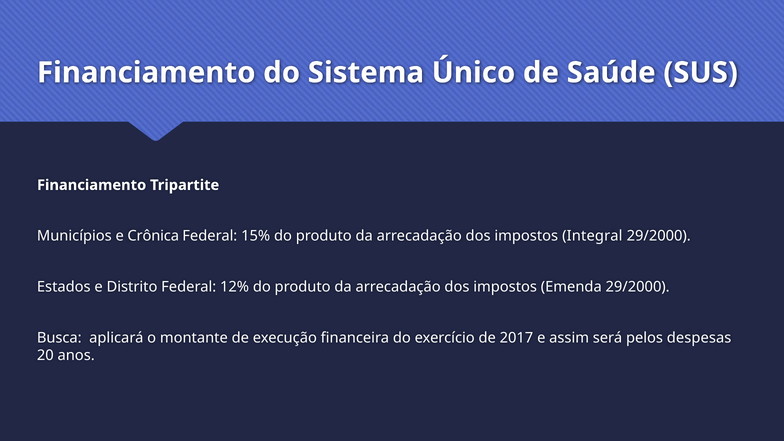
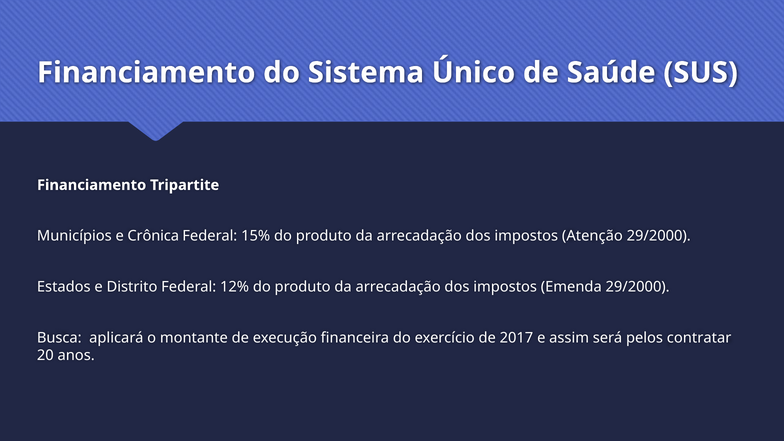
Integral: Integral -> Atenção (592, 236)
despesas: despesas -> contratar (699, 338)
